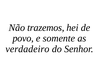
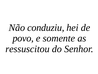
trazemos: trazemos -> conduziu (46, 27)
verdadeiro: verdadeiro -> ressuscitou (27, 49)
